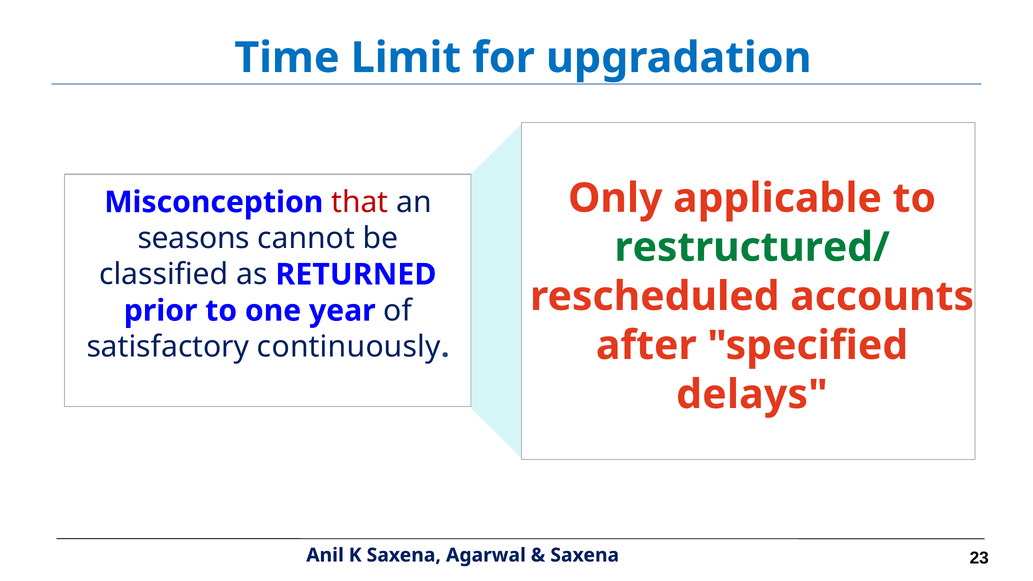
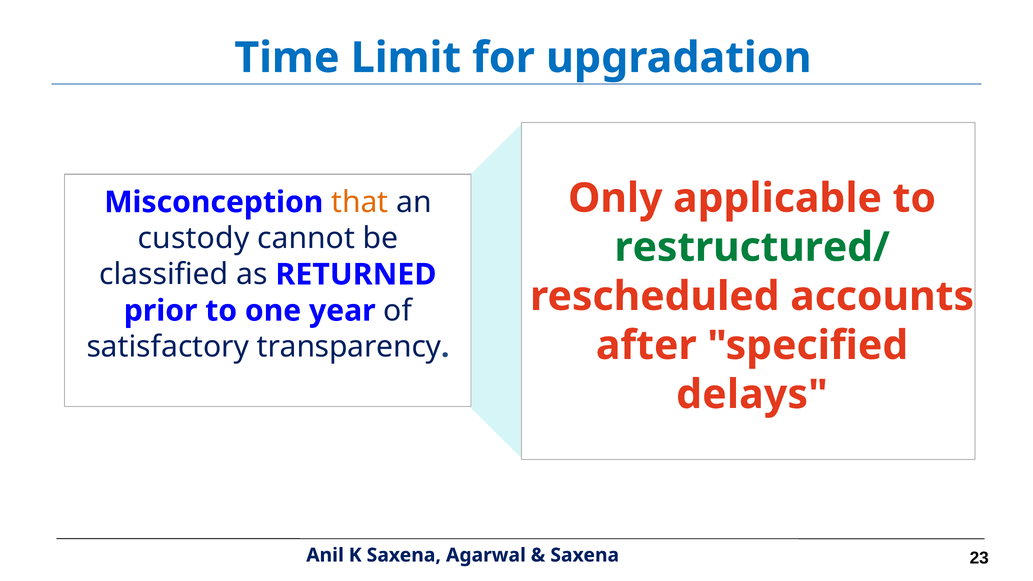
that colour: red -> orange (360, 202)
seasons: seasons -> custody (194, 238)
continuously: continuously -> transparency (349, 347)
